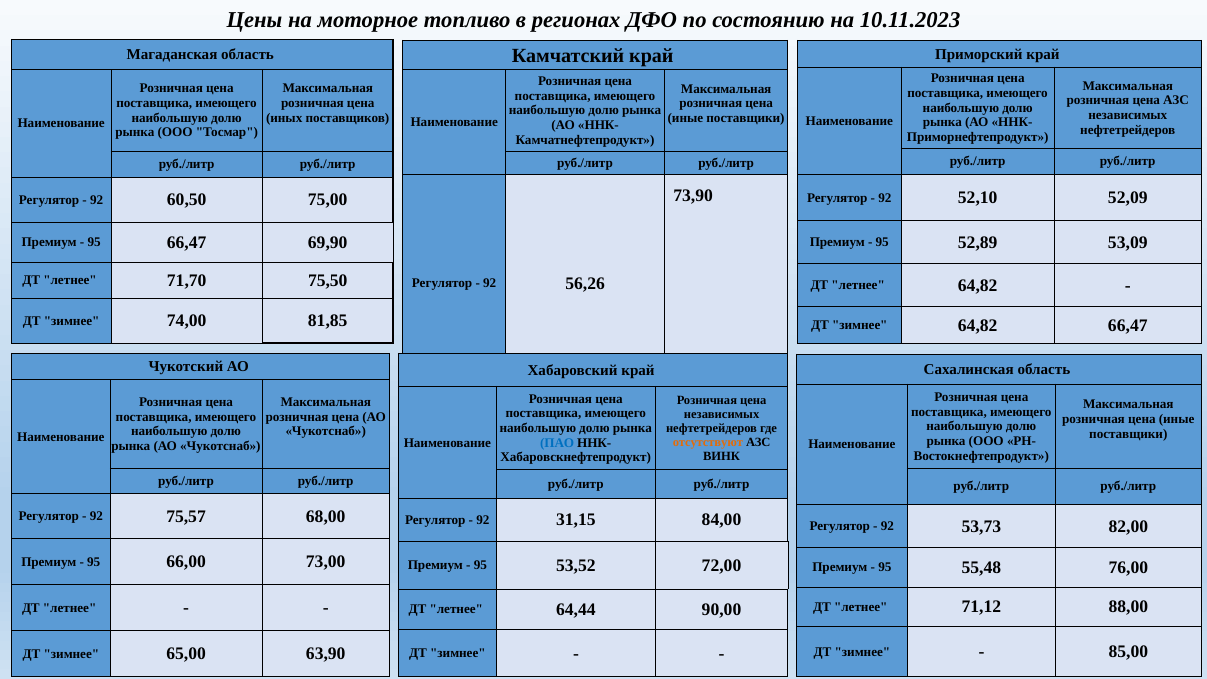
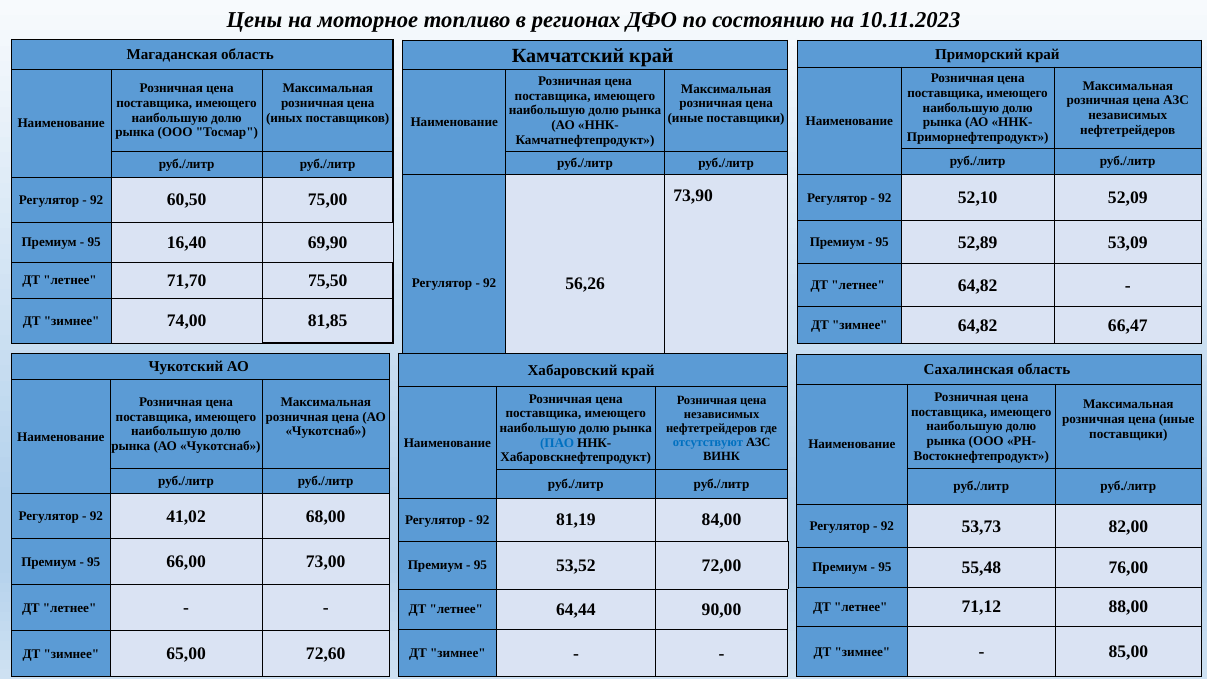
95 66,47: 66,47 -> 16,40 (187, 243)
отсутствуют colour: orange -> blue (708, 442)
75,57: 75,57 -> 41,02 (186, 516)
31,15: 31,15 -> 81,19 (576, 520)
63,90: 63,90 -> 72,60 (326, 654)
